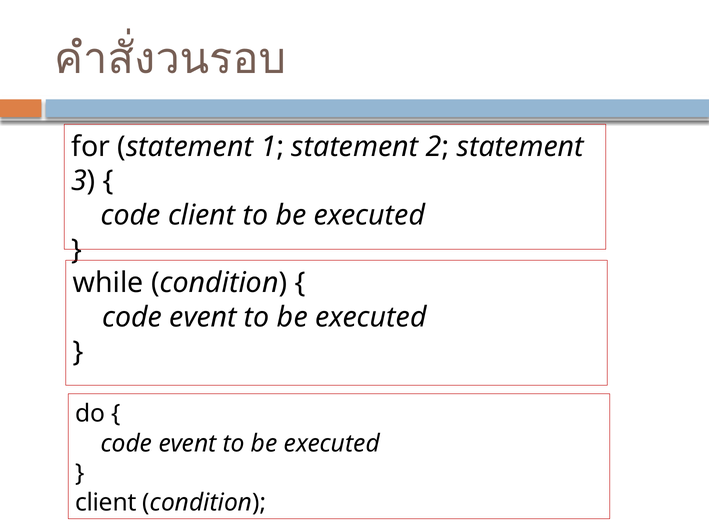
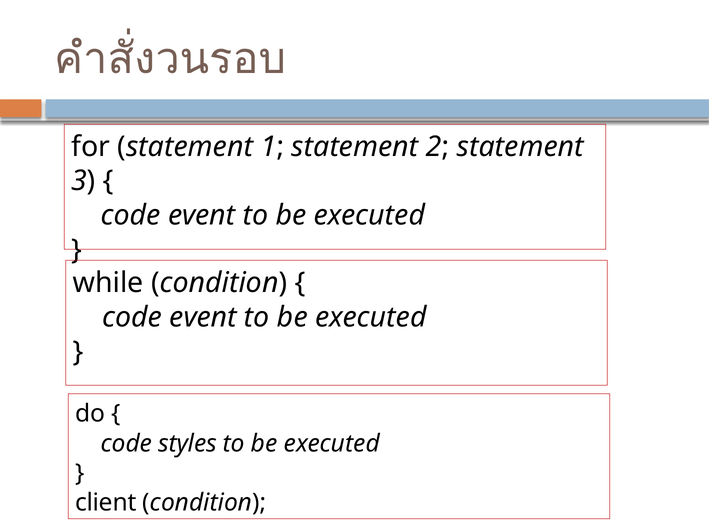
client: client -> event (202, 215)
event: event -> styles (188, 443)
